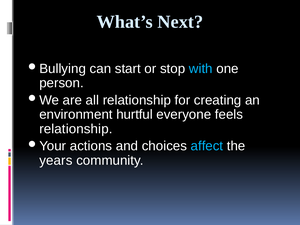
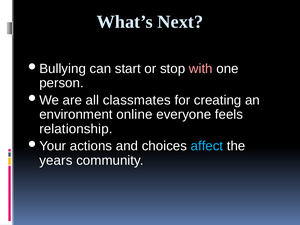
with colour: light blue -> pink (201, 69)
all relationship: relationship -> classmates (137, 100)
hurtful: hurtful -> online (134, 115)
